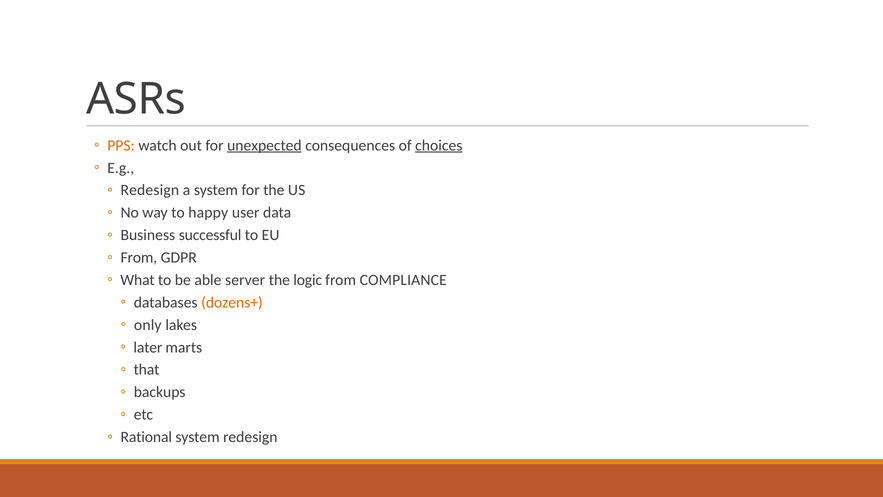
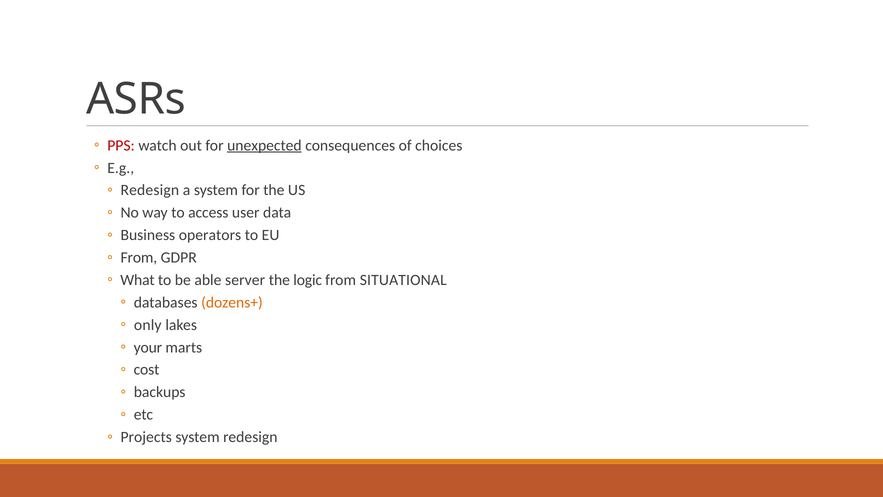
PPS colour: orange -> red (121, 145)
choices underline: present -> none (439, 145)
happy: happy -> access (208, 213)
successful: successful -> operators (210, 235)
COMPLIANCE: COMPLIANCE -> SITUATIONAL (403, 280)
later: later -> your (148, 347)
that: that -> cost (147, 370)
Rational: Rational -> Projects (146, 437)
